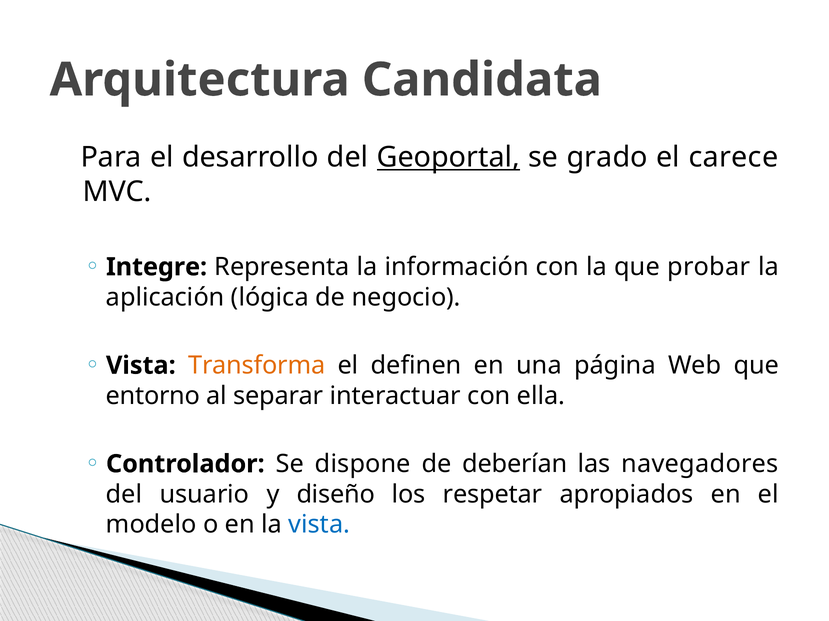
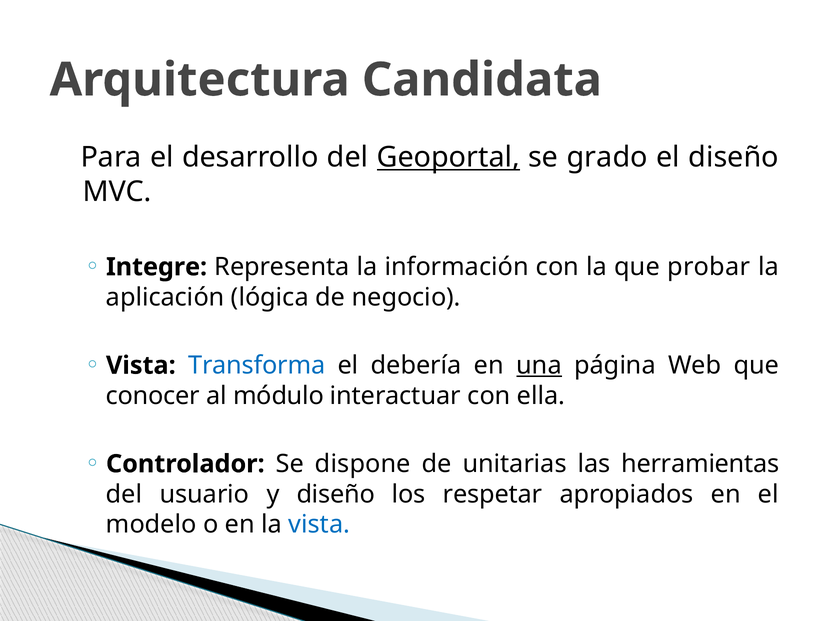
el carece: carece -> diseño (734, 158)
Transforma colour: orange -> blue (257, 366)
definen: definen -> debería (416, 366)
una underline: none -> present (539, 366)
entorno: entorno -> conocer (153, 396)
separar: separar -> módulo (278, 396)
deberían: deberían -> unitarias (515, 464)
navegadores: navegadores -> herramientas (700, 464)
